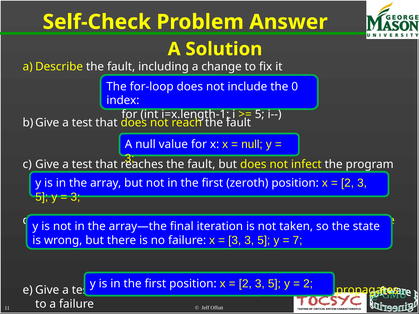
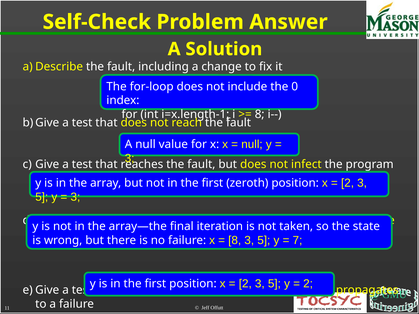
5: 5 -> 8 (260, 115)
3: 3 -> 8 (235, 240)
